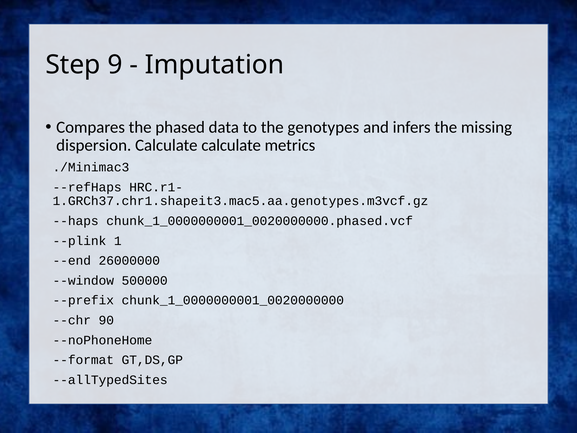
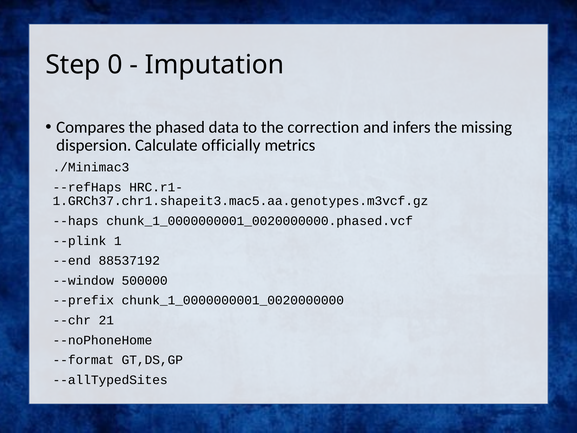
9: 9 -> 0 (115, 65)
genotypes: genotypes -> correction (323, 127)
Calculate calculate: calculate -> officially (231, 145)
26000000: 26000000 -> 88537192 (129, 261)
90: 90 -> 21 (106, 320)
